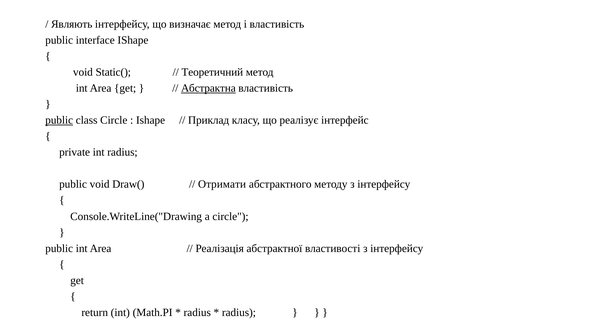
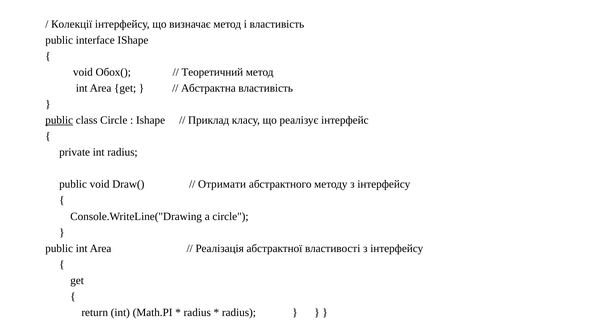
Являють: Являють -> Колекції (72, 24)
Static(: Static( -> Обох( (113, 72)
Абстрактна underline: present -> none (208, 88)
